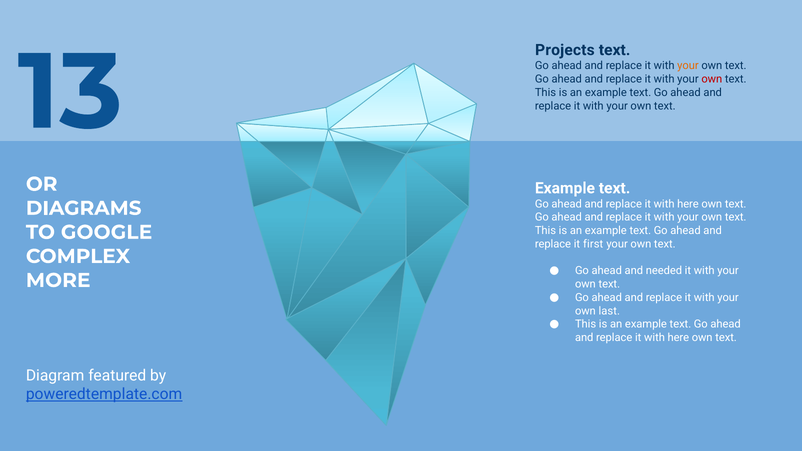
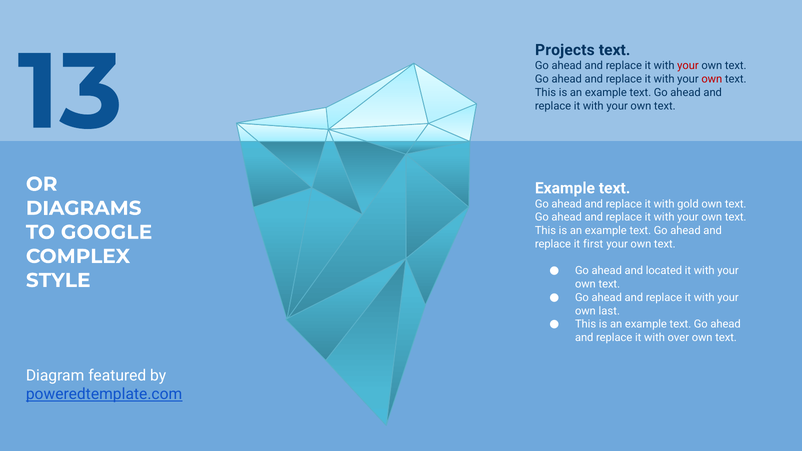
your colour: orange -> red (688, 66)
here: here -> gold (688, 204)
needed: needed -> located (664, 271)
MORE: MORE -> STYLE (58, 280)
here: here -> over (678, 338)
